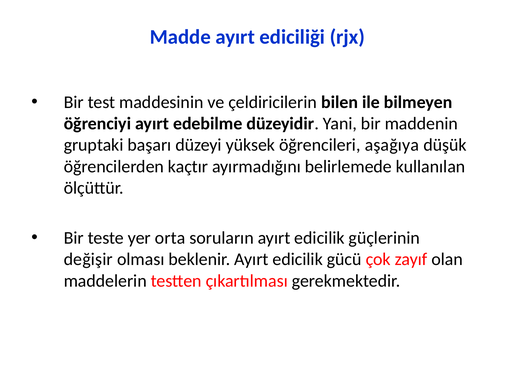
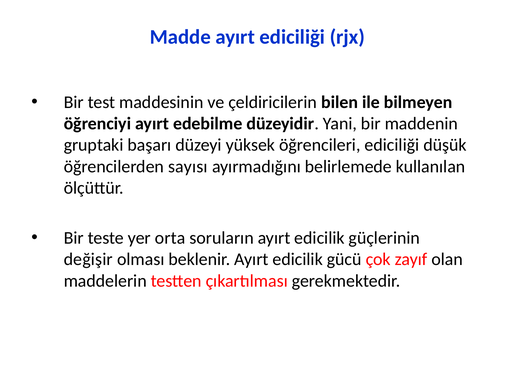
öğrencileri aşağıya: aşağıya -> ediciliği (392, 145)
kaçtır: kaçtır -> sayısı (188, 167)
